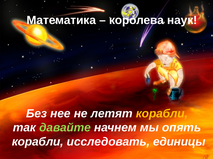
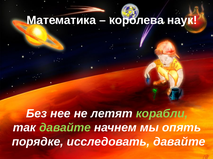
корабли colour: yellow -> light green (162, 114)
корабли: корабли -> порядке (38, 142)
исследовать единицы: единицы -> давайте (179, 142)
